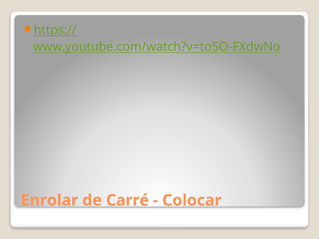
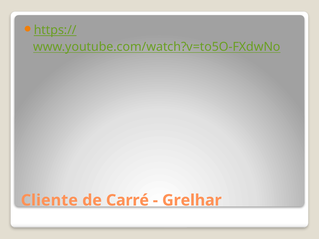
Enrolar: Enrolar -> Cliente (49, 201)
Colocar: Colocar -> Grelhar (192, 201)
